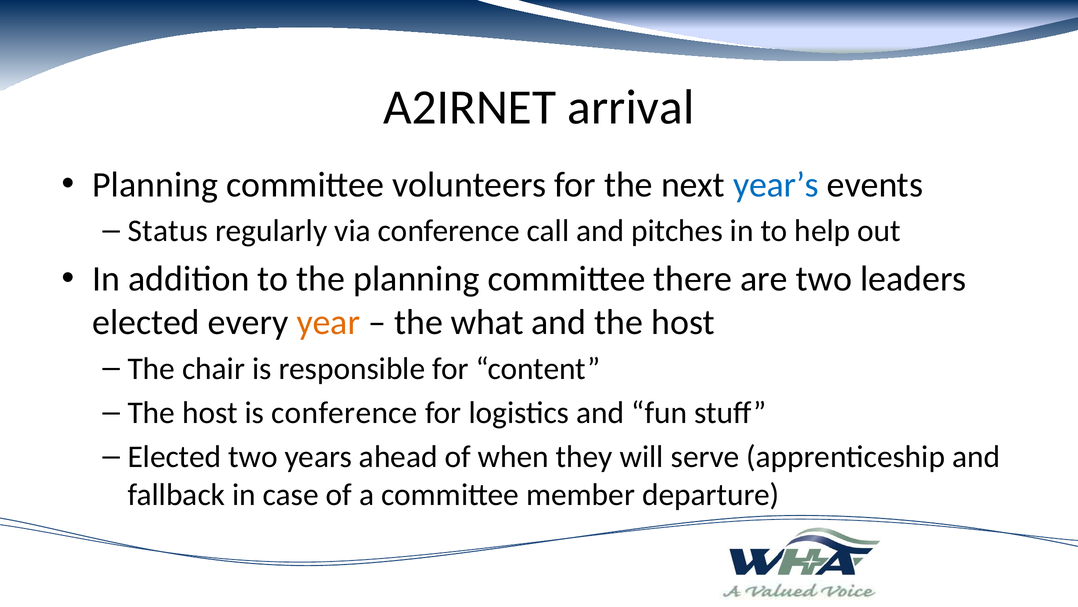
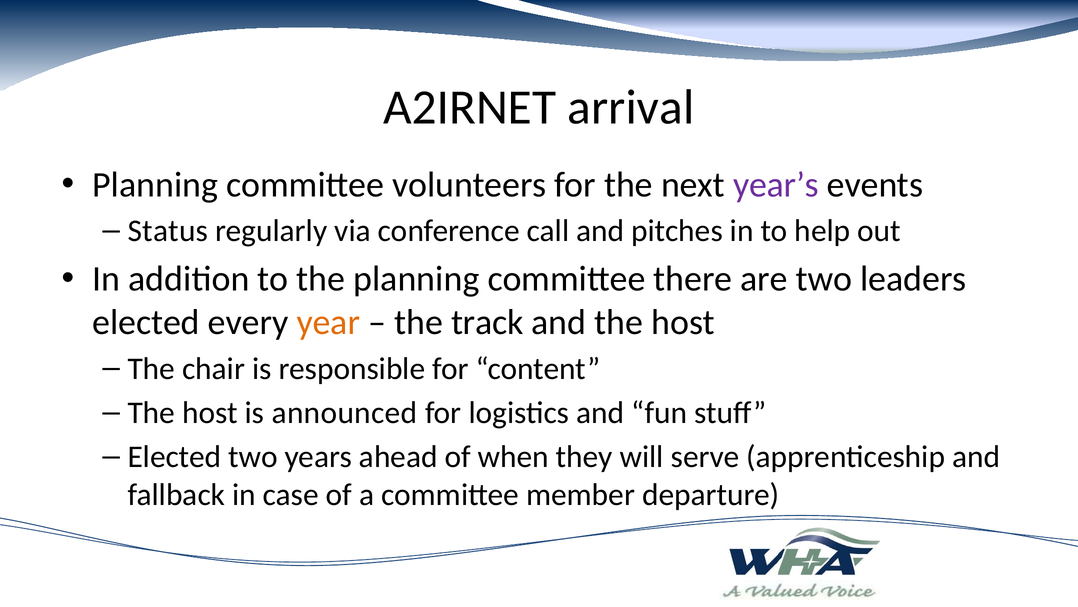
year’s colour: blue -> purple (776, 184)
what: what -> track (487, 322)
is conference: conference -> announced (344, 412)
